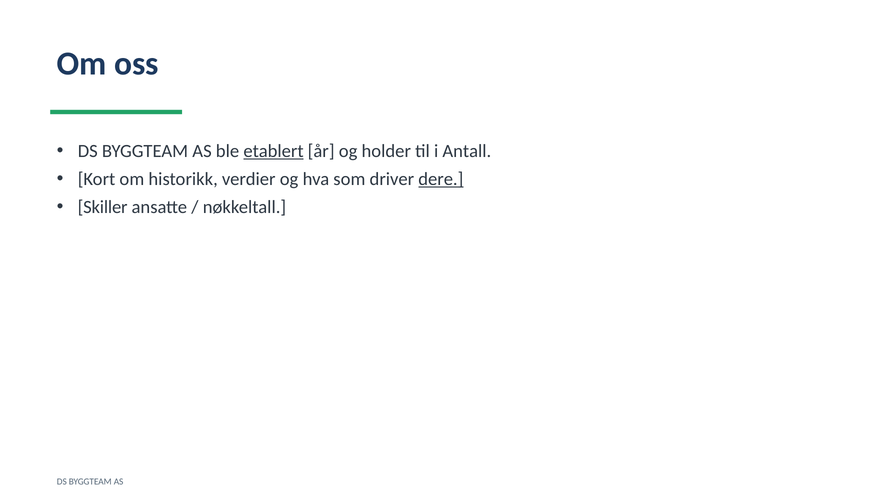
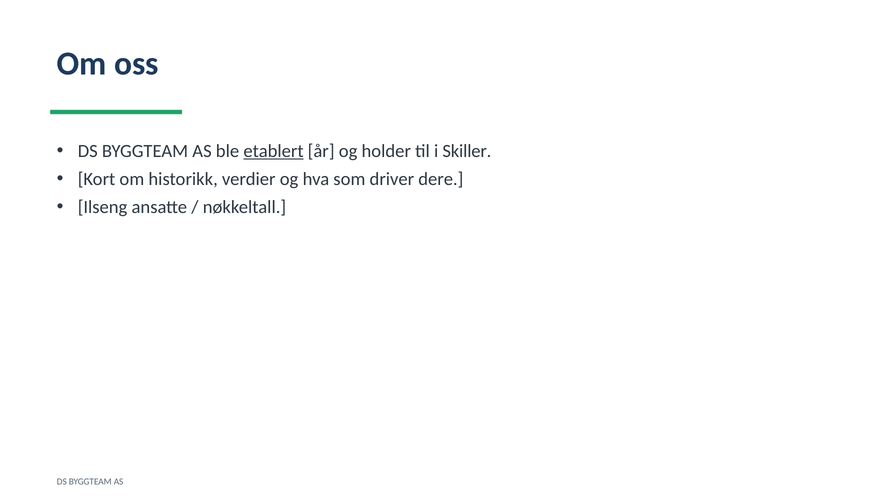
Antall: Antall -> Skiller (467, 151)
dere underline: present -> none (441, 179)
Skiller: Skiller -> Ilseng (103, 207)
